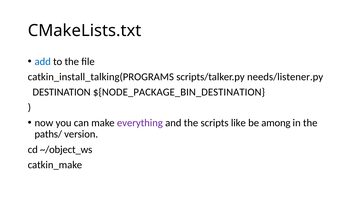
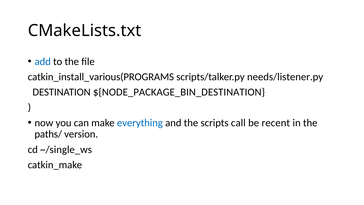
catkin_install_talking(PROGRAMS: catkin_install_talking(PROGRAMS -> catkin_install_various(PROGRAMS (101, 77)
everything colour: purple -> blue (140, 123)
like: like -> call (238, 123)
among: among -> recent (276, 123)
~/object_ws: ~/object_ws -> ~/single_ws (66, 149)
